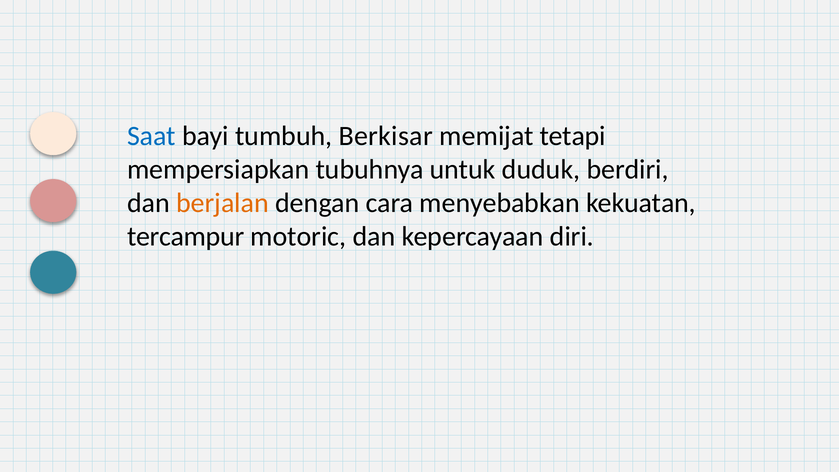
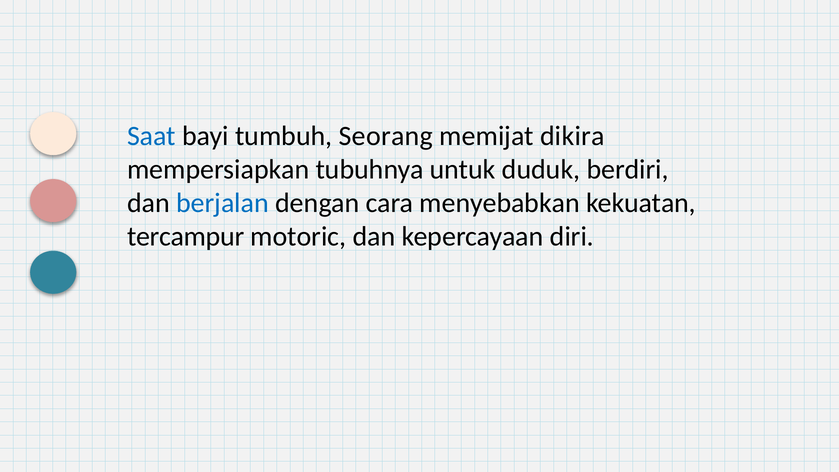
Berkisar: Berkisar -> Seorang (386, 136)
tetapi: tetapi -> dikira (572, 136)
berjalan colour: orange -> blue (223, 203)
